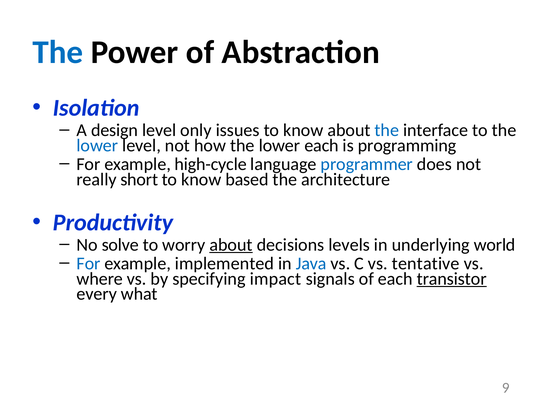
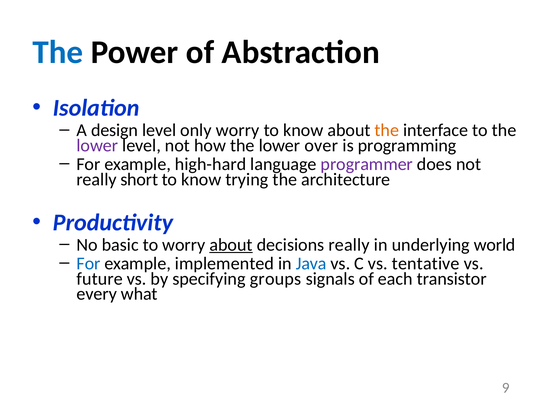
only issues: issues -> worry (238, 130)
the colour: blue -> orange (387, 130)
lower colour: blue -> purple (97, 146)
lower each: each -> over (321, 146)
high-cycle: high-cycle -> high-hard (211, 164)
programmer colour: blue -> purple (367, 164)
based: based -> trying (247, 180)
solve: solve -> basic (120, 245)
decisions levels: levels -> really (349, 245)
where: where -> future (100, 279)
impact: impact -> groups (276, 279)
transistor underline: present -> none (452, 279)
